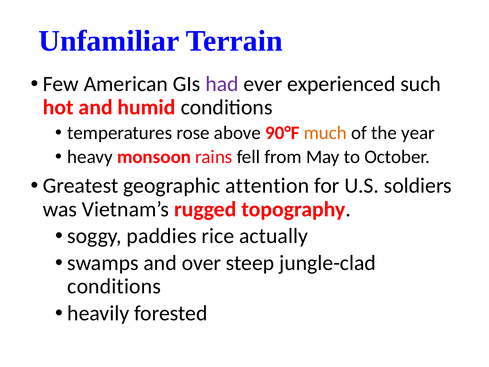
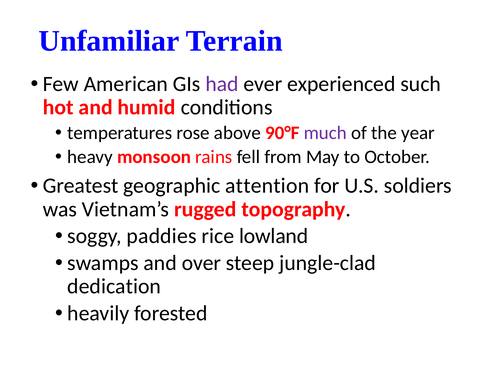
much colour: orange -> purple (325, 133)
actually: actually -> lowland (274, 236)
conditions: conditions -> dedication (114, 286)
